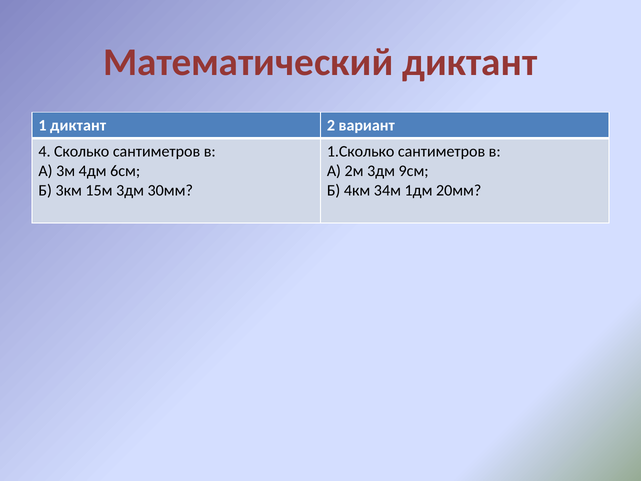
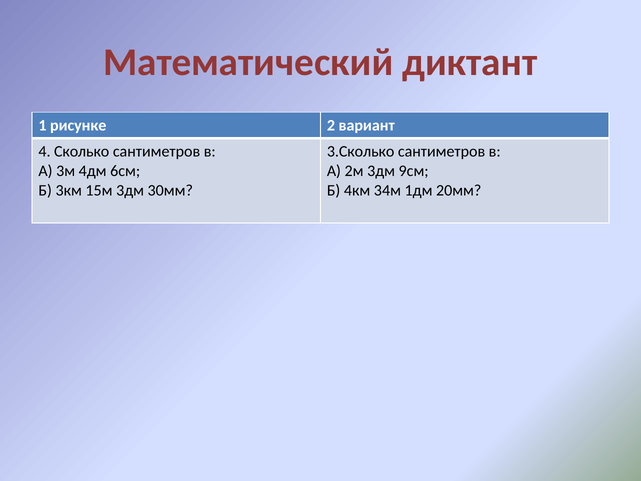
1 диктант: диктант -> рисунке (78, 125)
1.Сколько: 1.Сколько -> 3.Сколько (361, 151)
